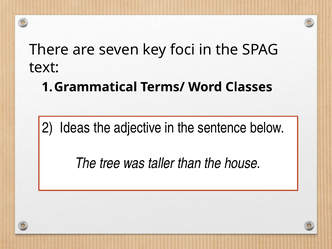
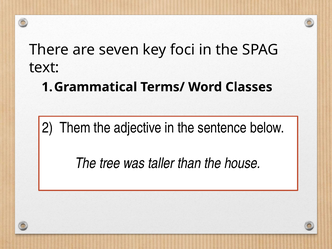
Ideas: Ideas -> Them (75, 128)
